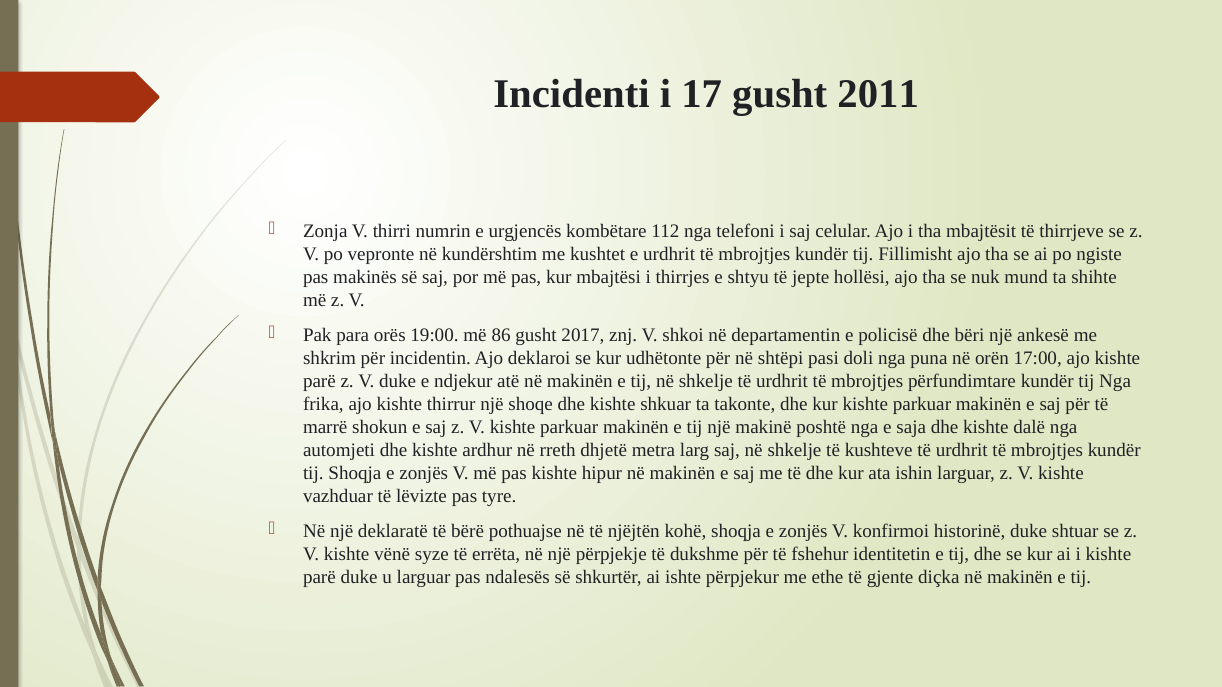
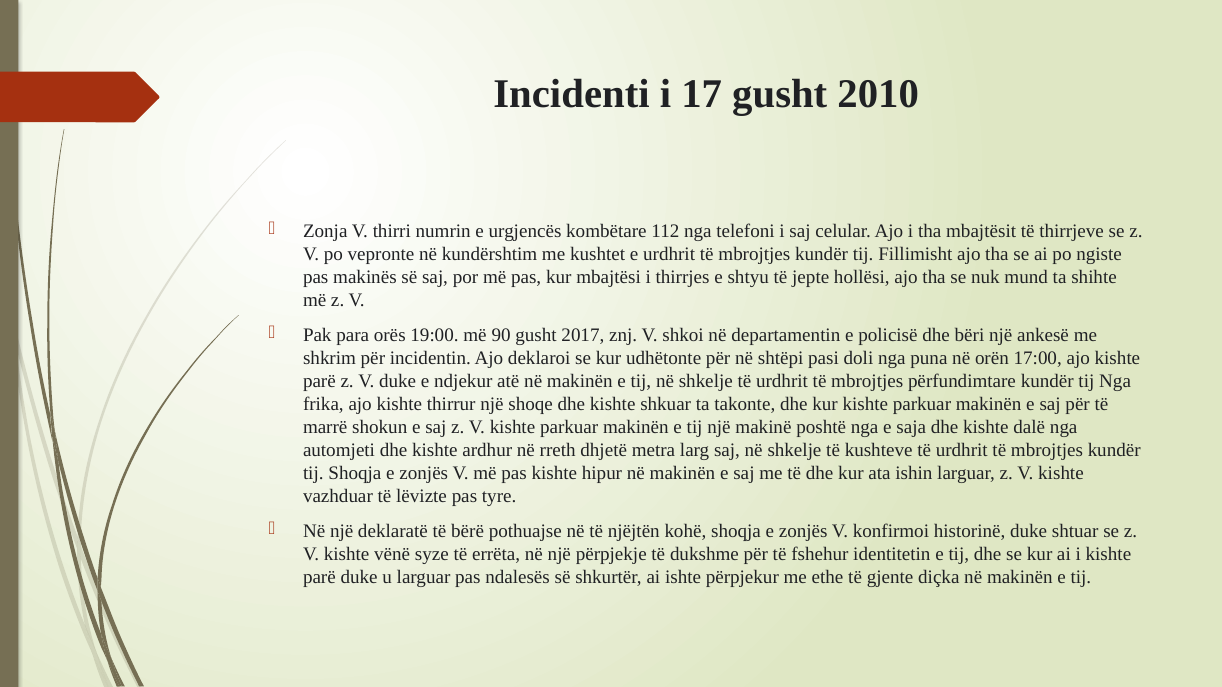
2011: 2011 -> 2010 (878, 94)
86: 86 -> 90 (501, 336)
